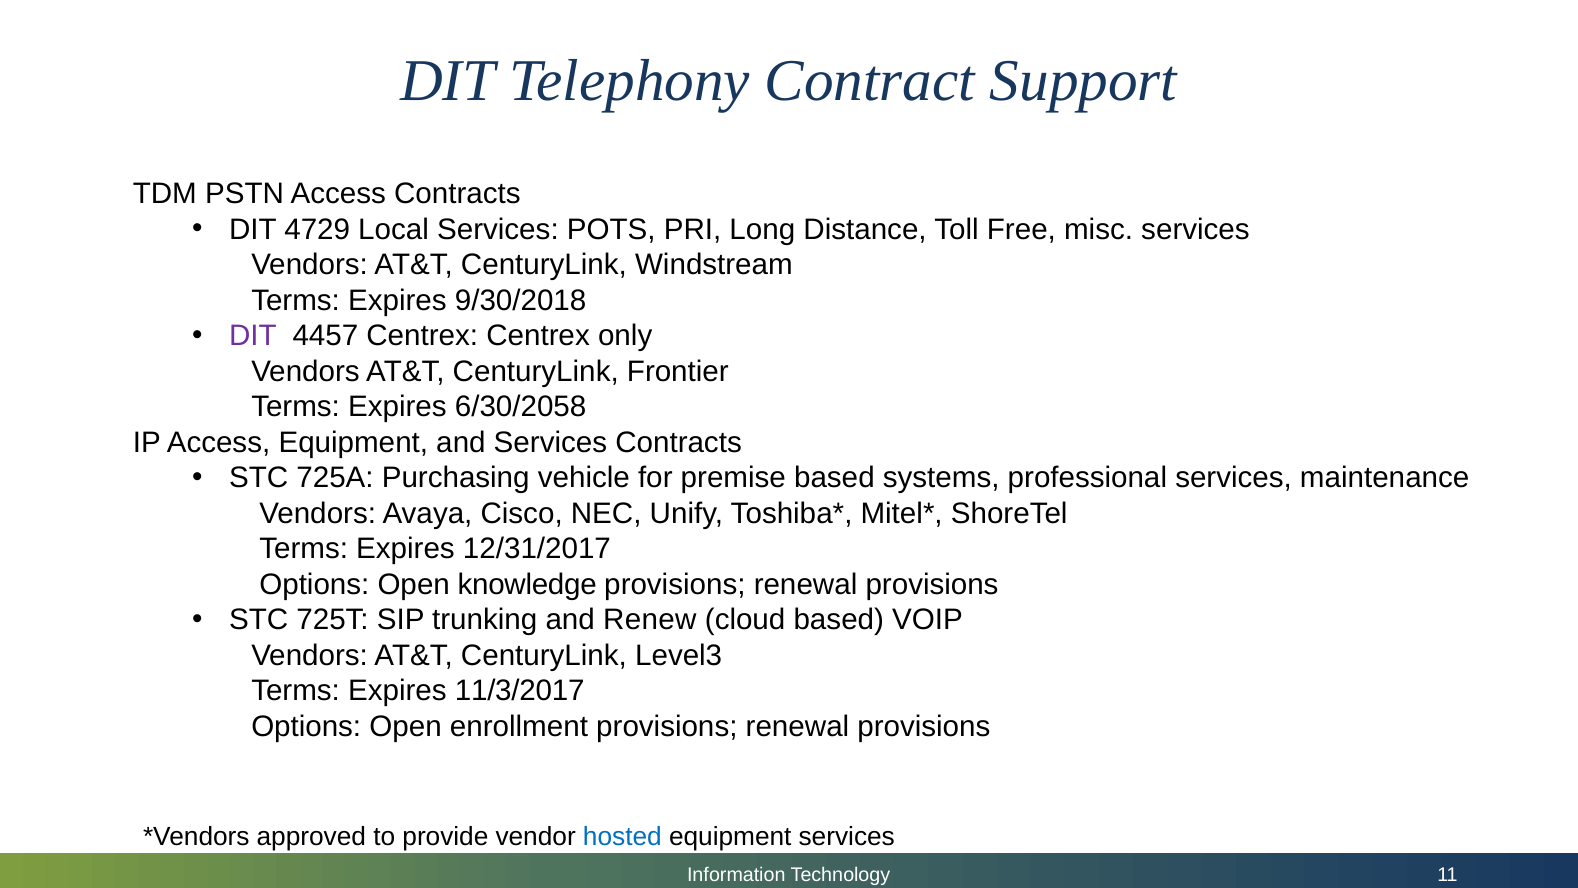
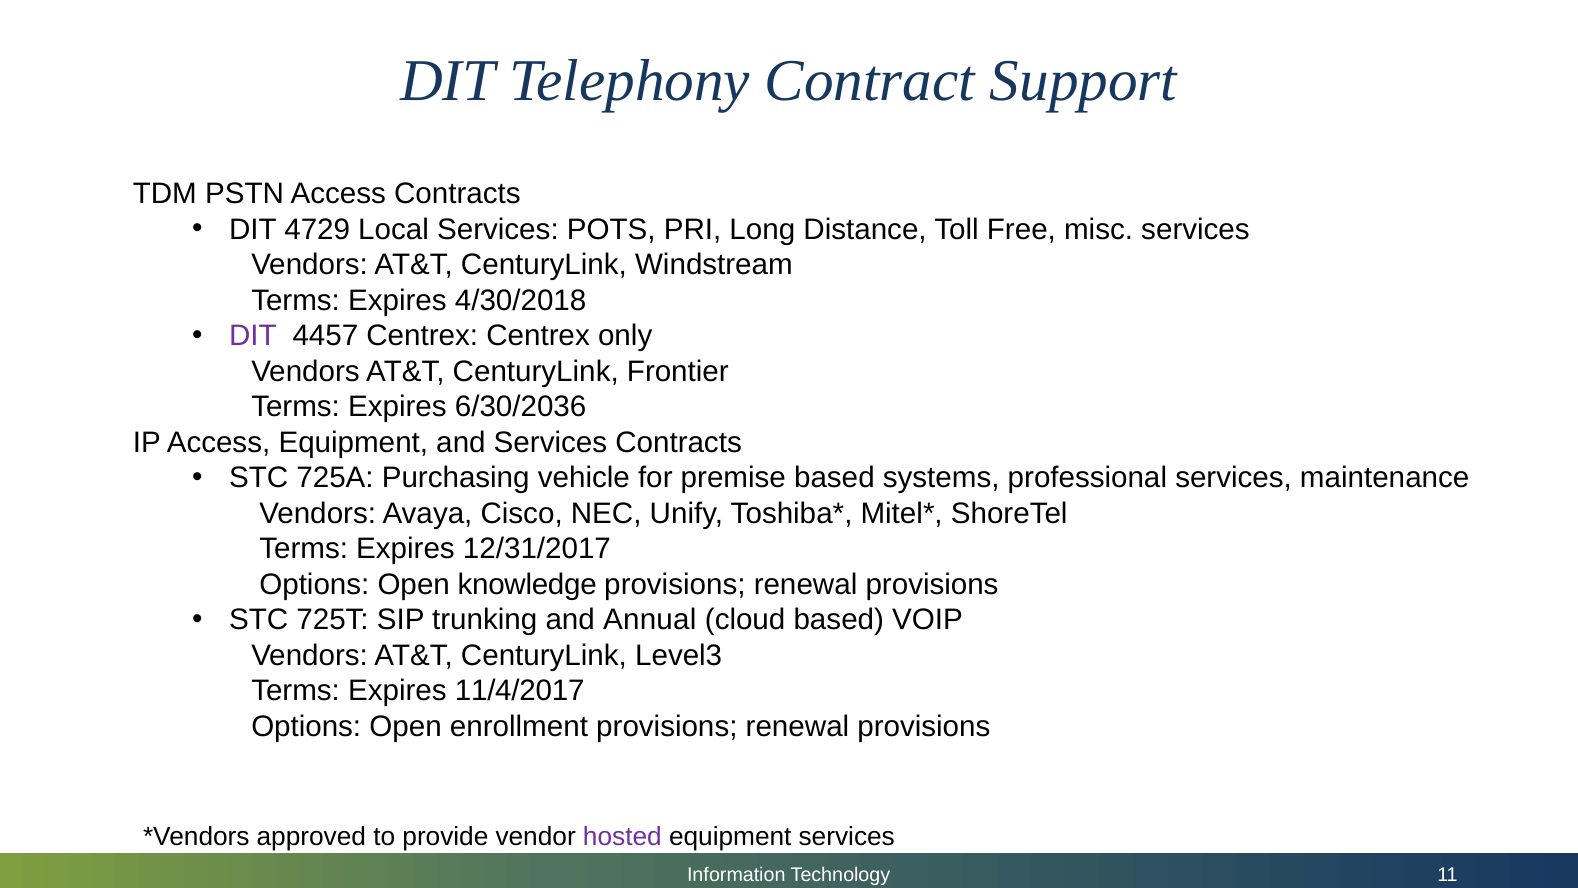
9/30/2018: 9/30/2018 -> 4/30/2018 (521, 300)
6/30/2058: 6/30/2058 -> 6/30/2036 (521, 407)
Renew: Renew -> Annual (650, 620)
11/3/2017: 11/3/2017 -> 11/4/2017 (520, 691)
hosted colour: blue -> purple (622, 836)
